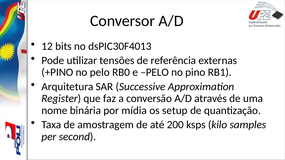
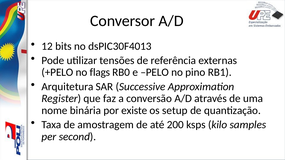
+PINO: +PINO -> +PELO (57, 72)
no pelo: pelo -> flags (100, 72)
mídia: mídia -> existe (134, 111)
